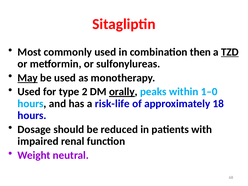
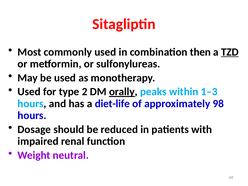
May underline: present -> none (28, 78)
1–0: 1–0 -> 1–3 (209, 92)
risk-life: risk-life -> diet-life (112, 104)
18: 18 -> 98 (218, 104)
